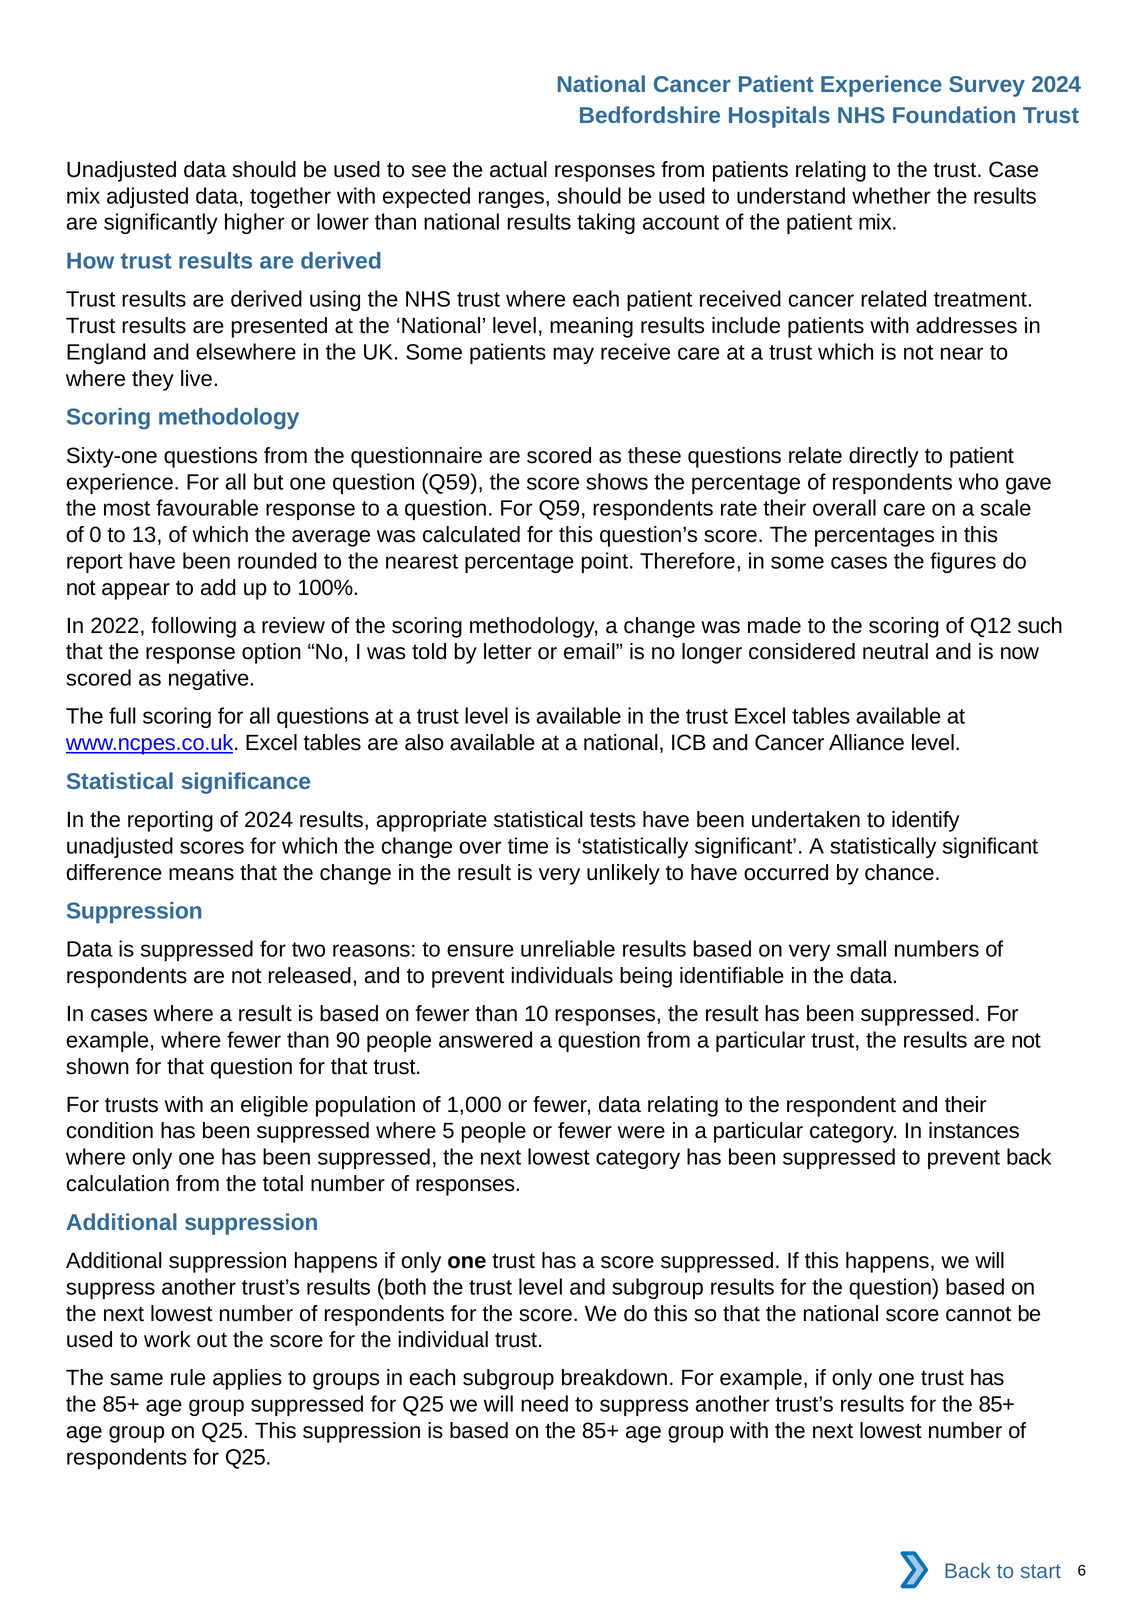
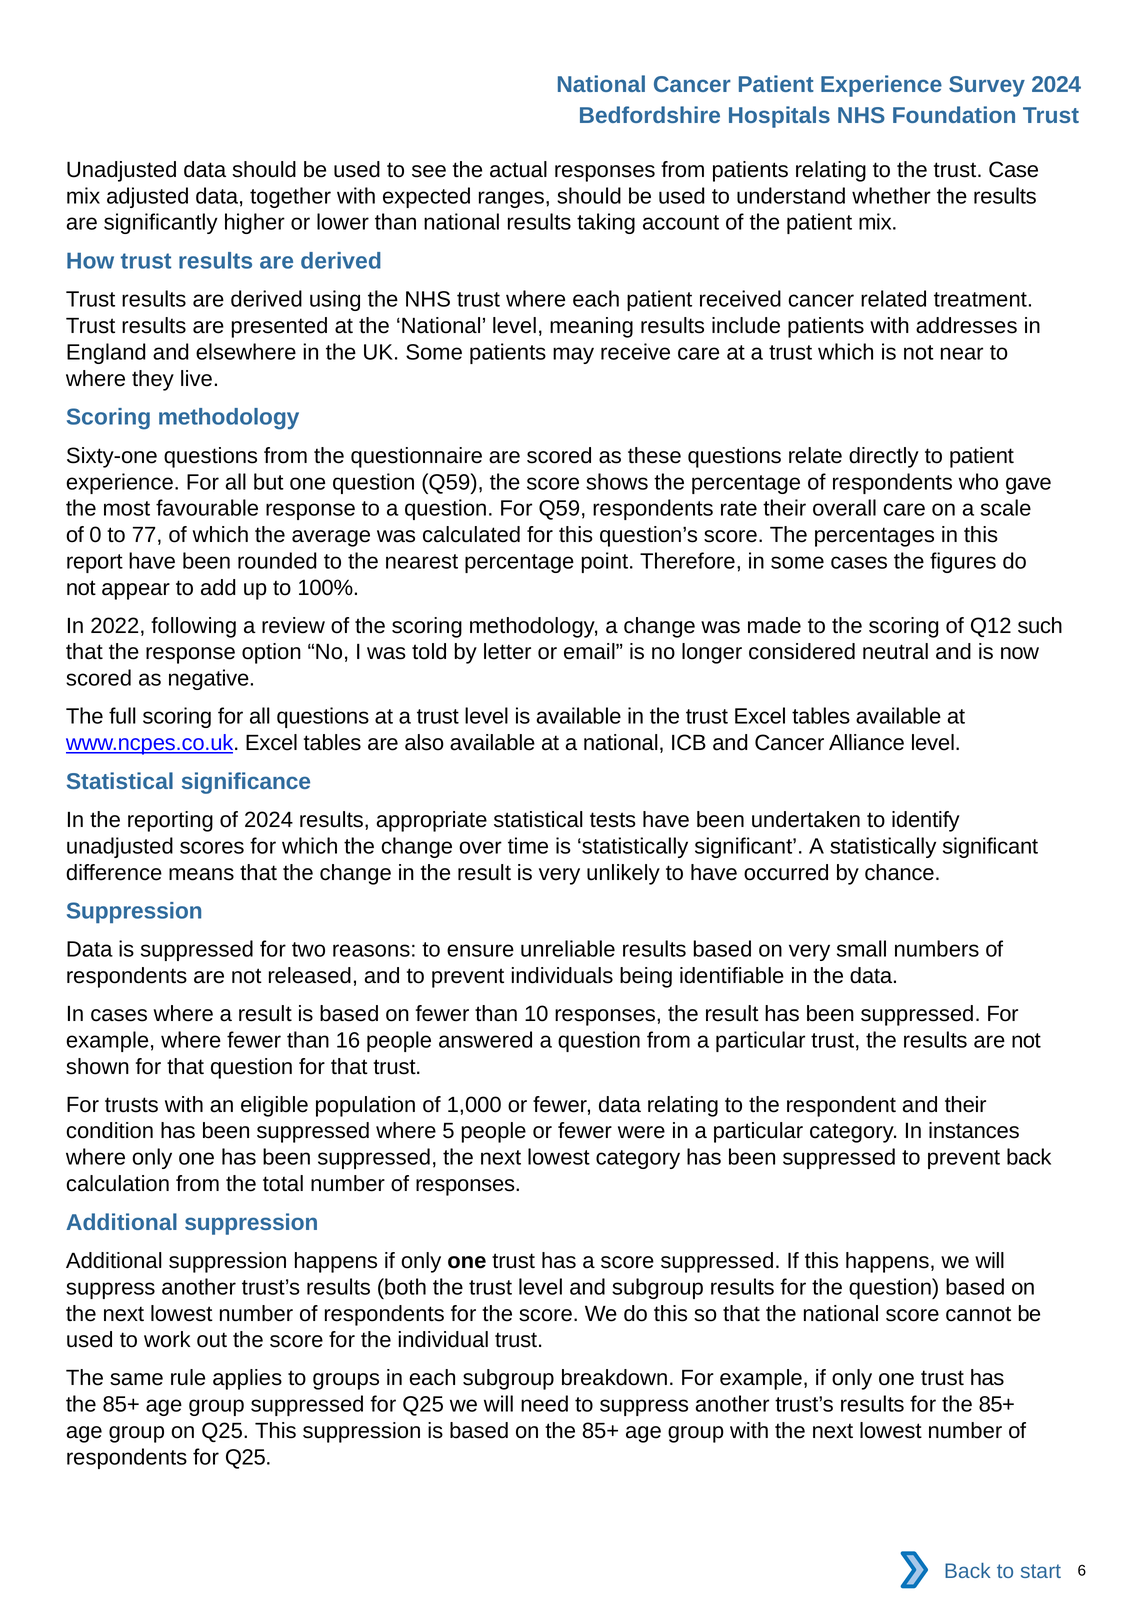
13: 13 -> 77 (147, 535)
90: 90 -> 16 (348, 1041)
